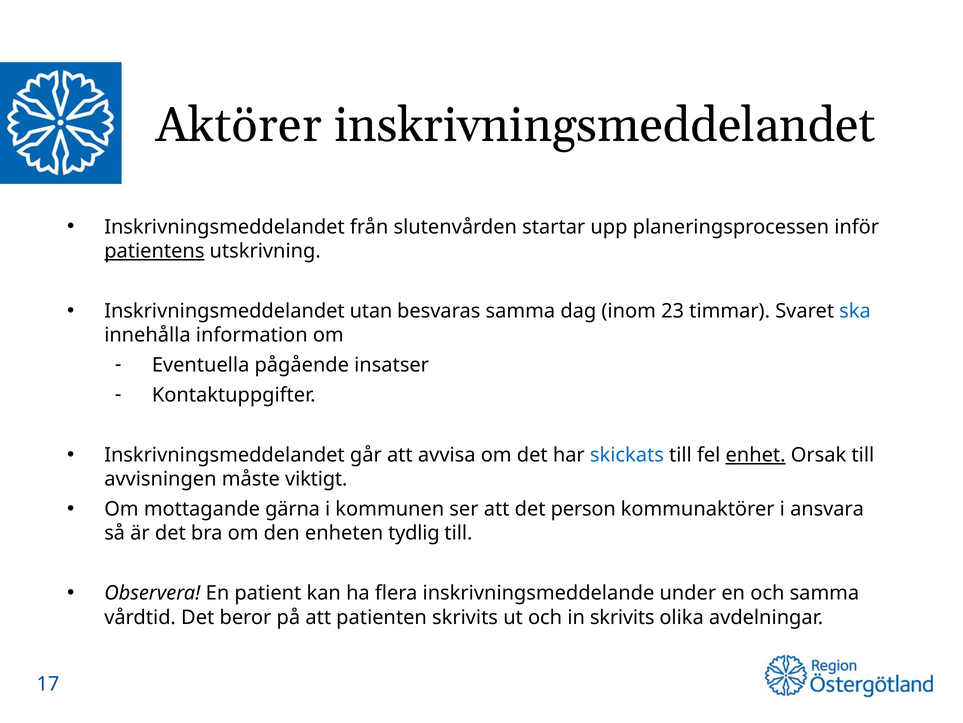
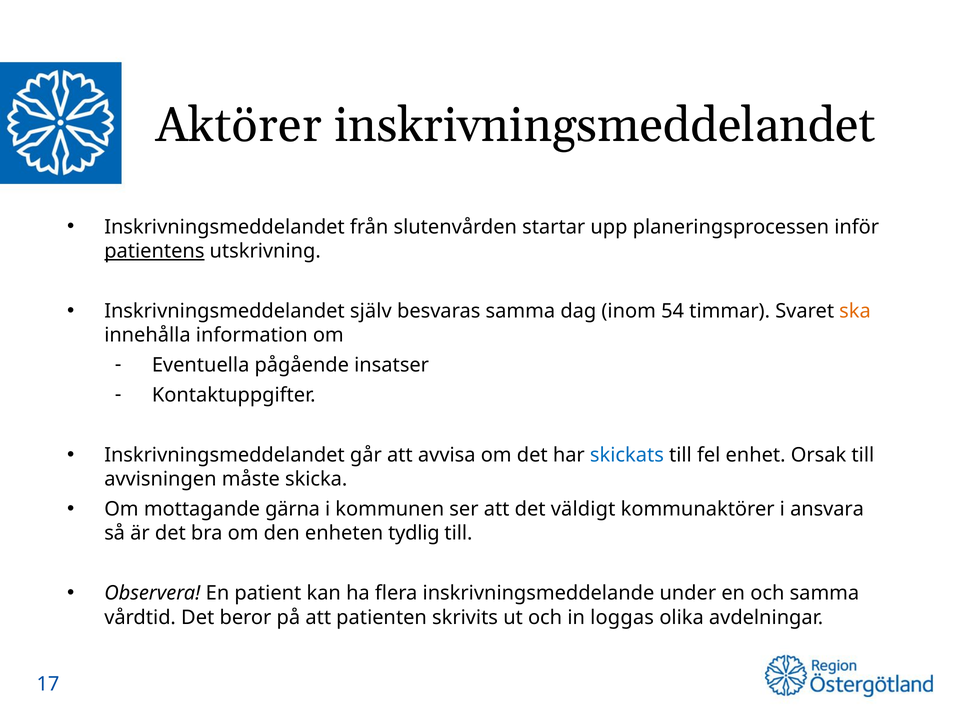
utan: utan -> själv (371, 311)
23: 23 -> 54 (673, 311)
ska colour: blue -> orange (855, 311)
enhet underline: present -> none (756, 455)
viktigt: viktigt -> skicka (316, 479)
person: person -> väldigt (583, 509)
in skrivits: skrivits -> loggas (622, 617)
